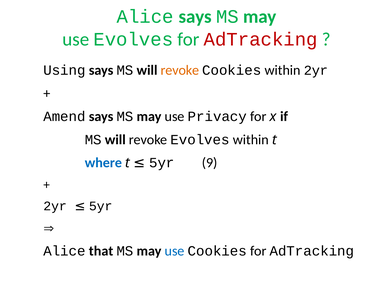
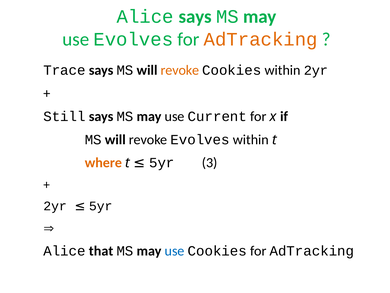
AdTracking colour: red -> orange (261, 39)
Using: Using -> Trace (64, 70)
Amend: Amend -> Still (64, 116)
Privacy: Privacy -> Current (217, 116)
where colour: blue -> orange (103, 163)
9: 9 -> 3 (210, 163)
